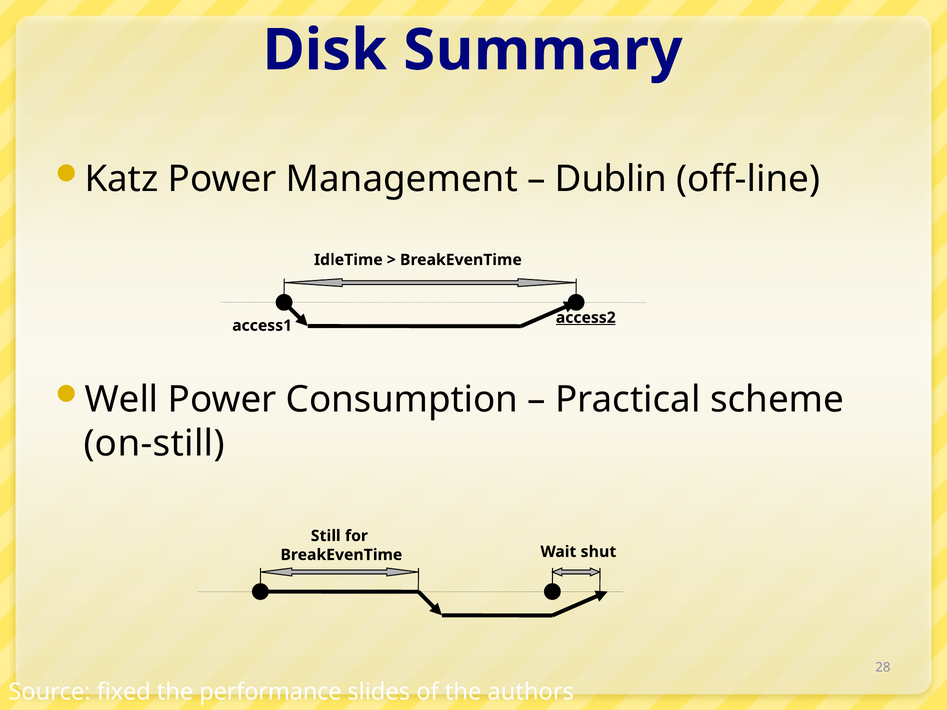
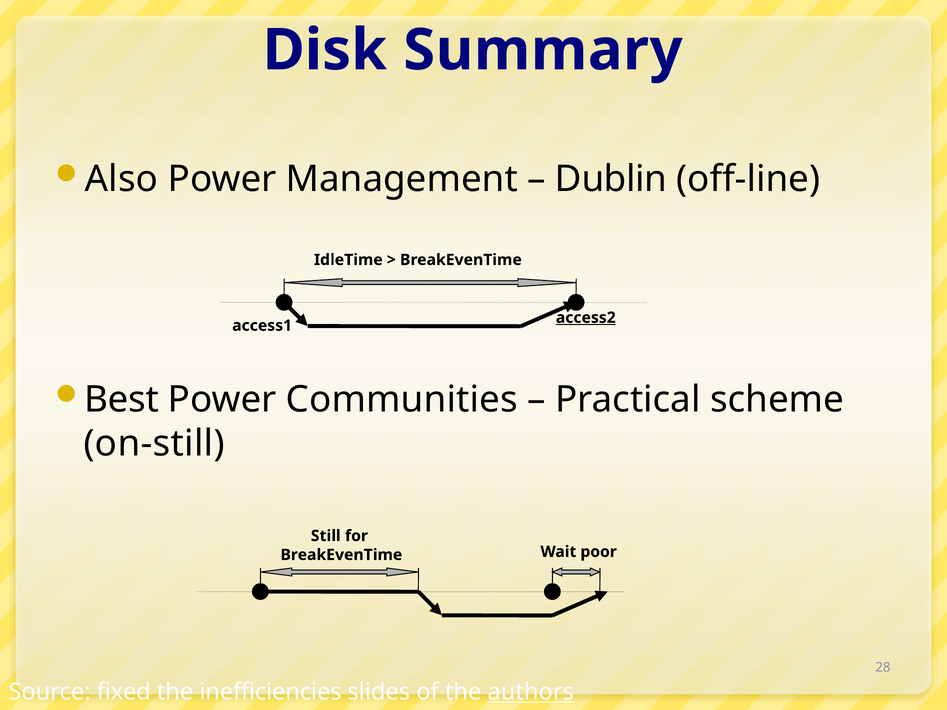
Katz: Katz -> Also (121, 179)
Well: Well -> Best (122, 400)
Consumption: Consumption -> Communities (402, 400)
shut: shut -> poor (599, 552)
performance: performance -> inefficiencies (270, 692)
authors underline: none -> present (531, 692)
